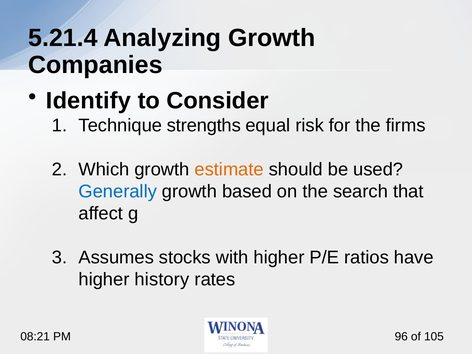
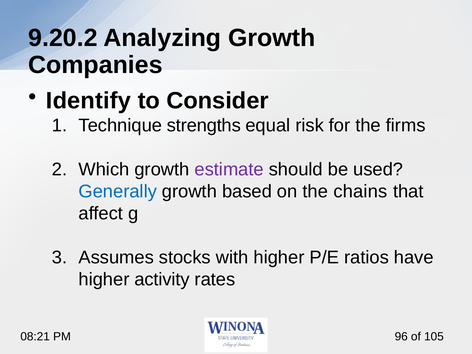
5.21.4: 5.21.4 -> 9.20.2 (63, 38)
estimate colour: orange -> purple (229, 169)
search: search -> chains (360, 191)
history: history -> activity (162, 279)
